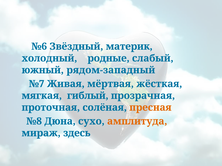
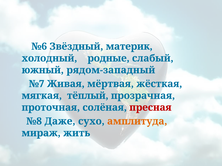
гиблый: гиблый -> тёплый (88, 96)
пресная colour: orange -> red (150, 108)
Дюна: Дюна -> Даже (60, 122)
здесь: здесь -> жить (77, 133)
